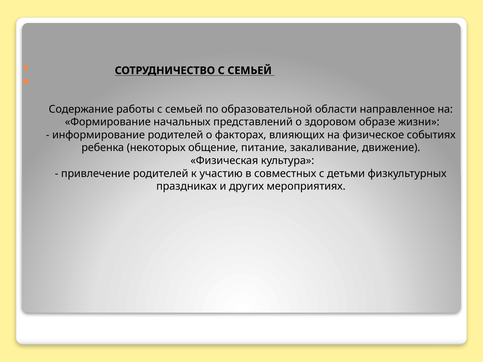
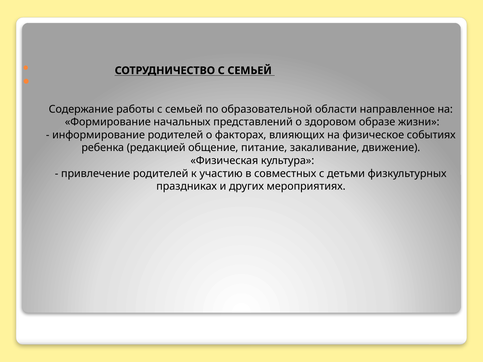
некоторых: некоторых -> редакцией (156, 148)
